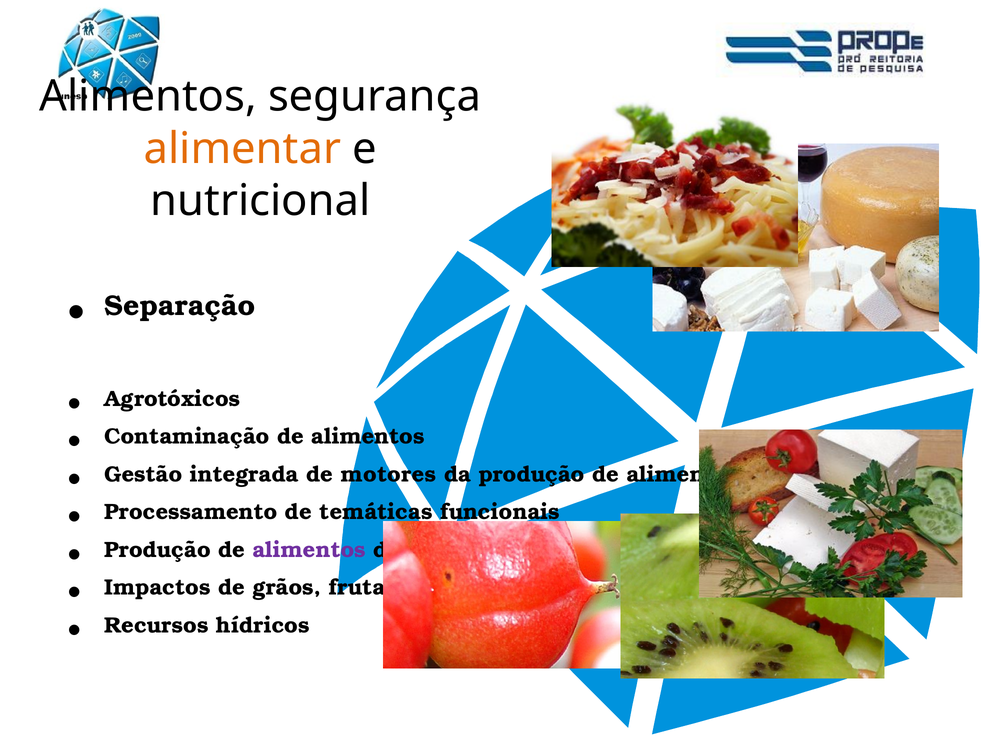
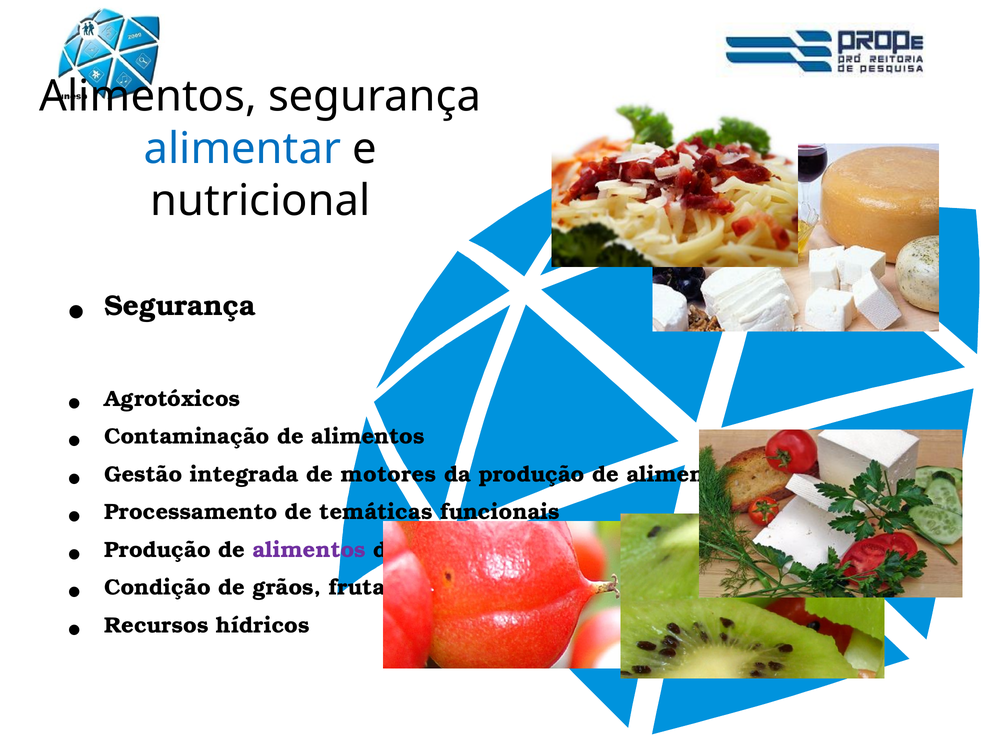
alimentar colour: orange -> blue (242, 149)
Separação: Separação -> Segurança (180, 306)
Impactos: Impactos -> Condição (158, 587)
